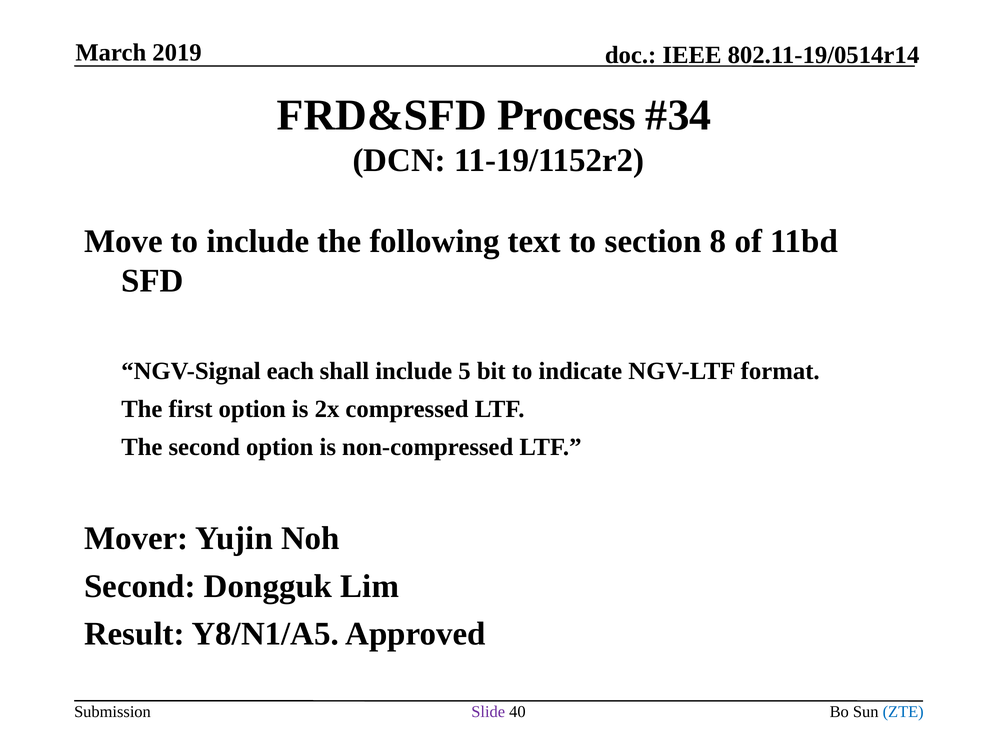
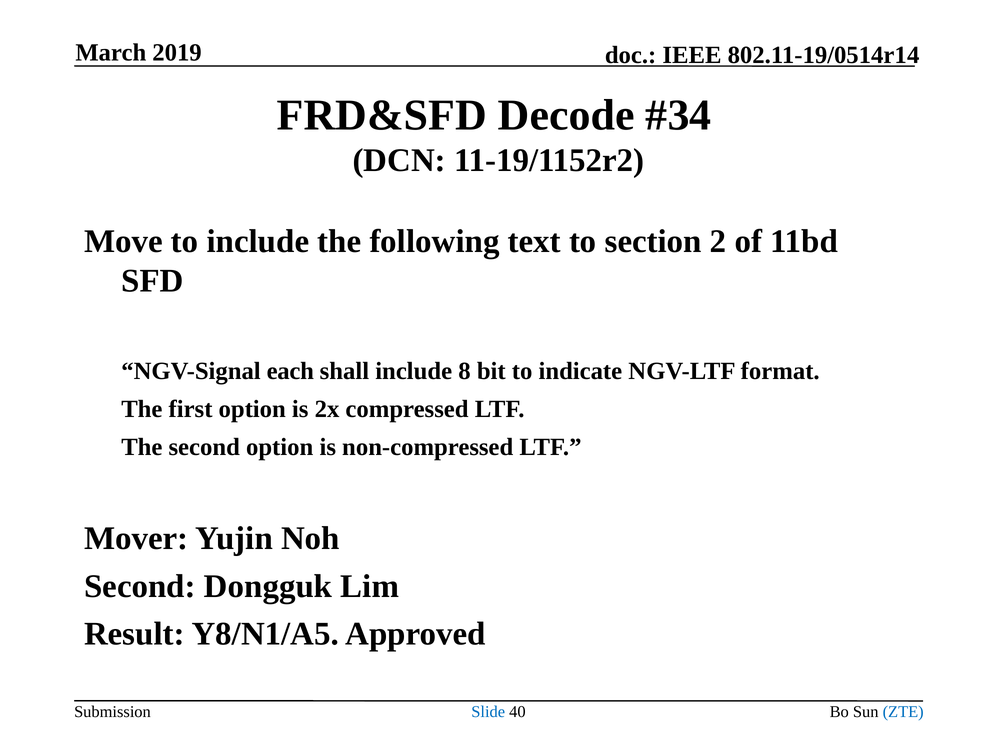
Process: Process -> Decode (566, 115)
8: 8 -> 2 (718, 241)
5: 5 -> 8 (464, 371)
Slide colour: purple -> blue (488, 711)
